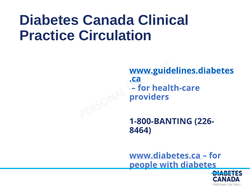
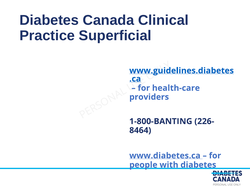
Circulation: Circulation -> Superficial (115, 36)
